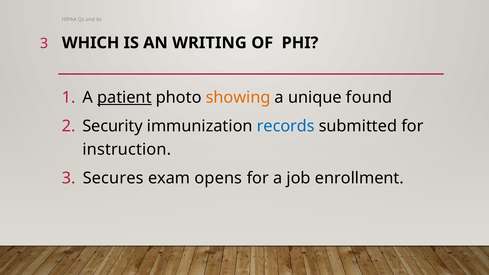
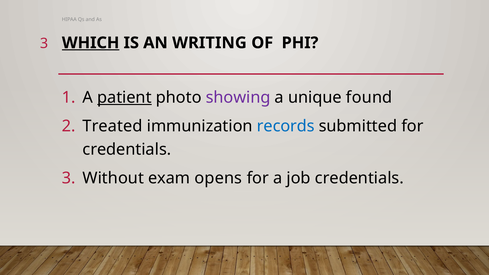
WHICH underline: none -> present (91, 43)
showing colour: orange -> purple (238, 98)
Security: Security -> Treated (112, 126)
instruction: instruction -> credentials (127, 150)
Secures: Secures -> Without (113, 178)
job enrollment: enrollment -> credentials (359, 178)
